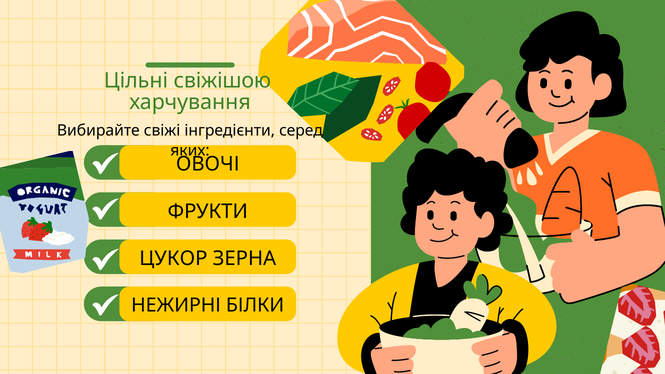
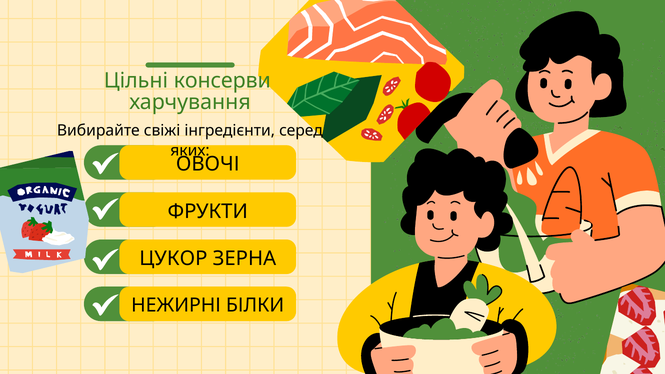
свіжішою: свіжішою -> консерви (222, 81)
